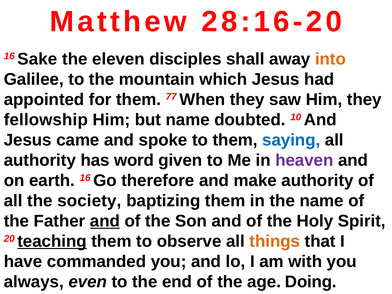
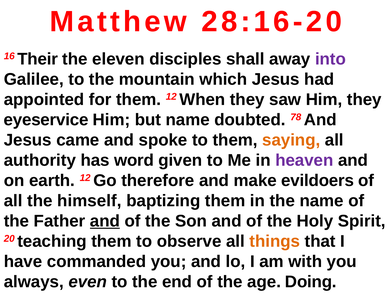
Sake: Sake -> Their (38, 59)
into colour: orange -> purple (330, 59)
them 77: 77 -> 12 (171, 97)
fellowship: fellowship -> eyeservice (46, 120)
10: 10 -> 78 (296, 117)
saying colour: blue -> orange (291, 140)
earth 16: 16 -> 12 (85, 178)
make authority: authority -> evildoers (318, 181)
society: society -> himself (89, 201)
teaching underline: present -> none (52, 241)
